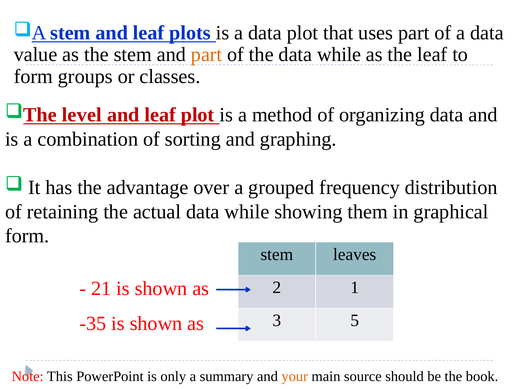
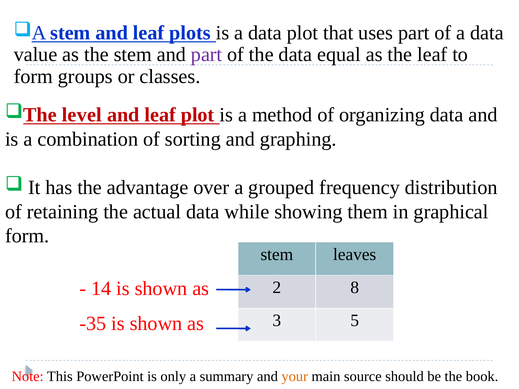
part colour: orange -> purple (207, 55)
the data while: while -> equal (339, 55)
21: 21 -> 14 (101, 289)
1: 1 -> 8 (355, 288)
